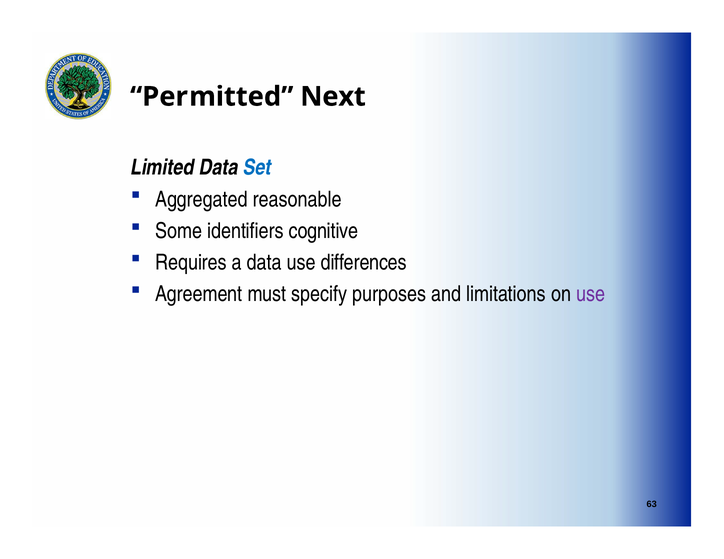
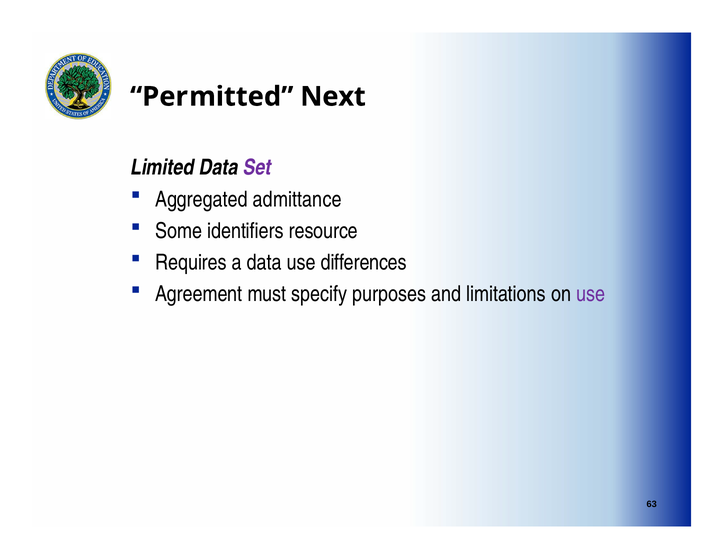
Set colour: blue -> purple (257, 168)
reasonable: reasonable -> admittance (297, 199)
cognitive: cognitive -> resource (323, 231)
